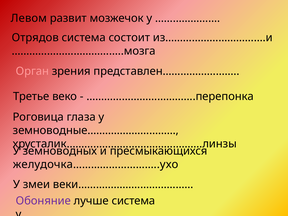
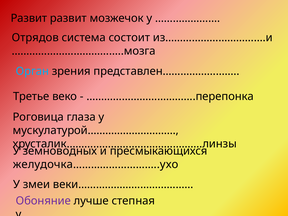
Левом: Левом -> Развит (29, 18)
Орган colour: pink -> light blue (32, 71)
земноводные…………………………: земноводные………………………… -> мускулатурой………………………… (96, 130)
лучше система: система -> степная (133, 201)
